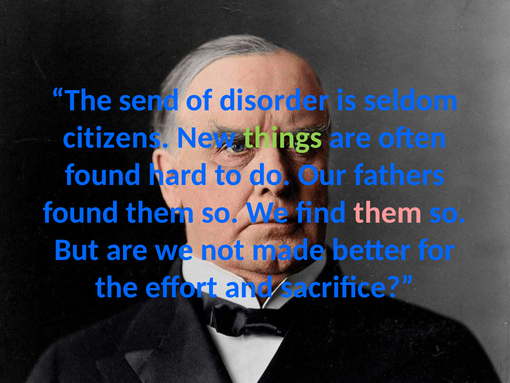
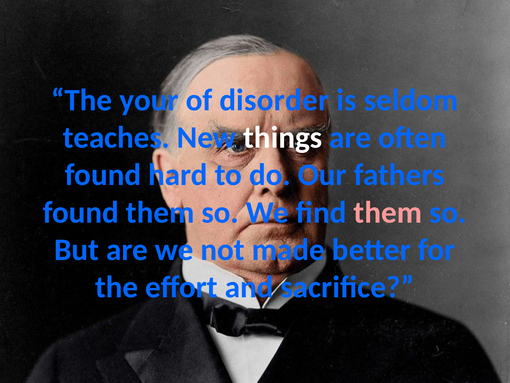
send: send -> your (149, 100)
citizens: citizens -> teaches (116, 137)
things colour: light green -> white (283, 137)
